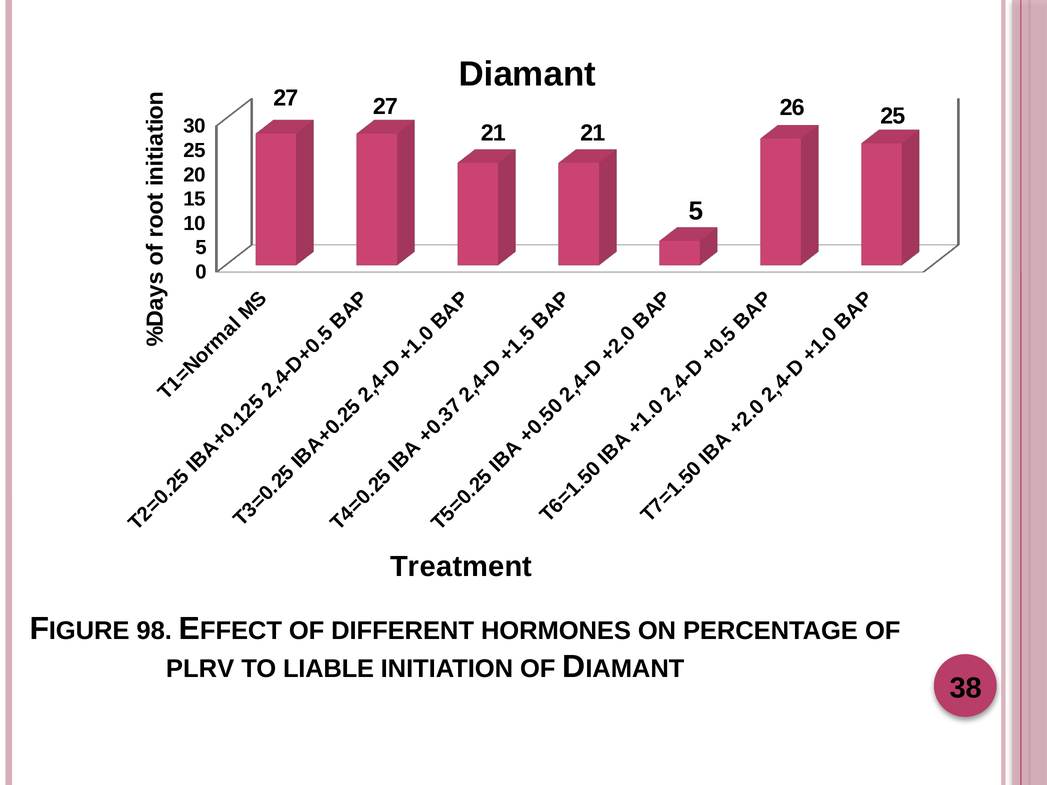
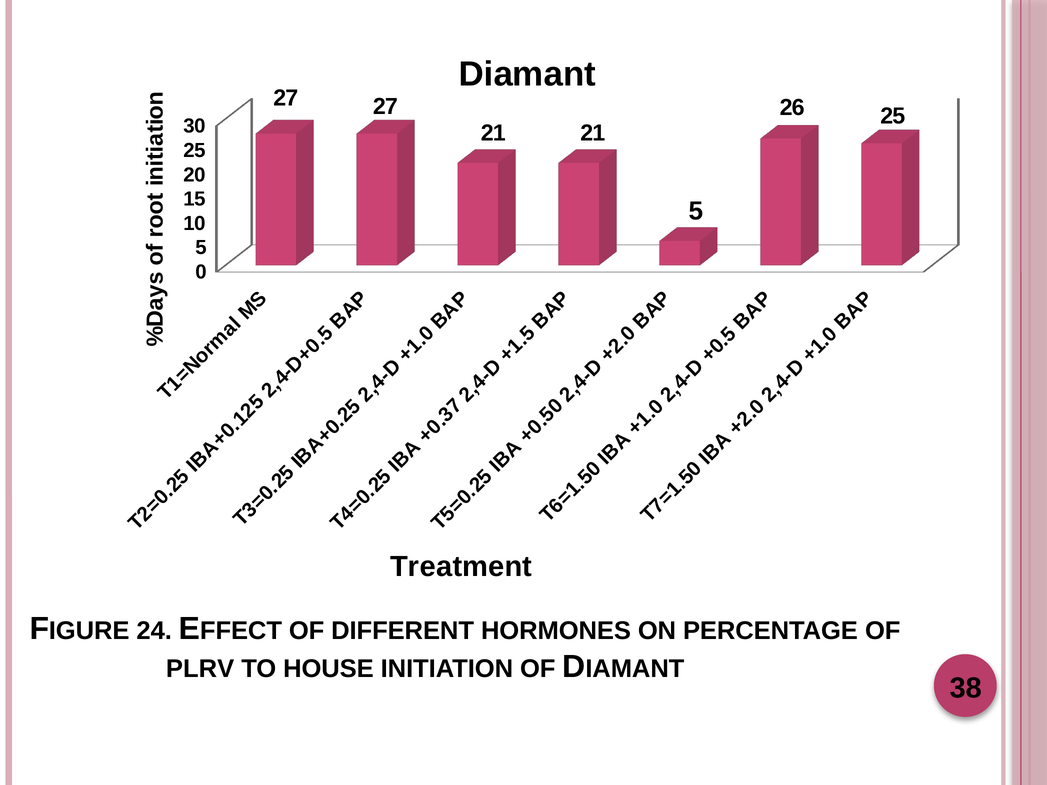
98: 98 -> 24 (154, 631)
LIABLE: LIABLE -> HOUSE (328, 669)
